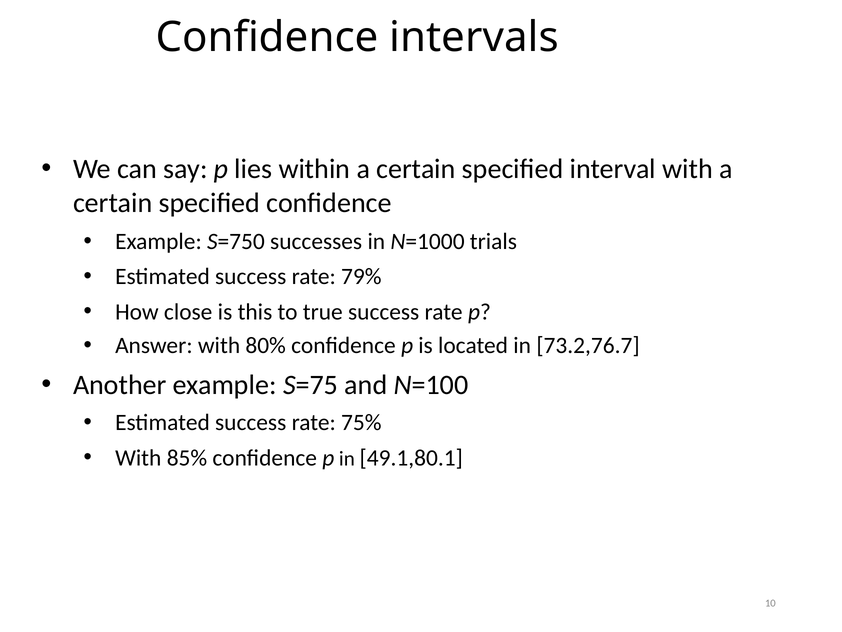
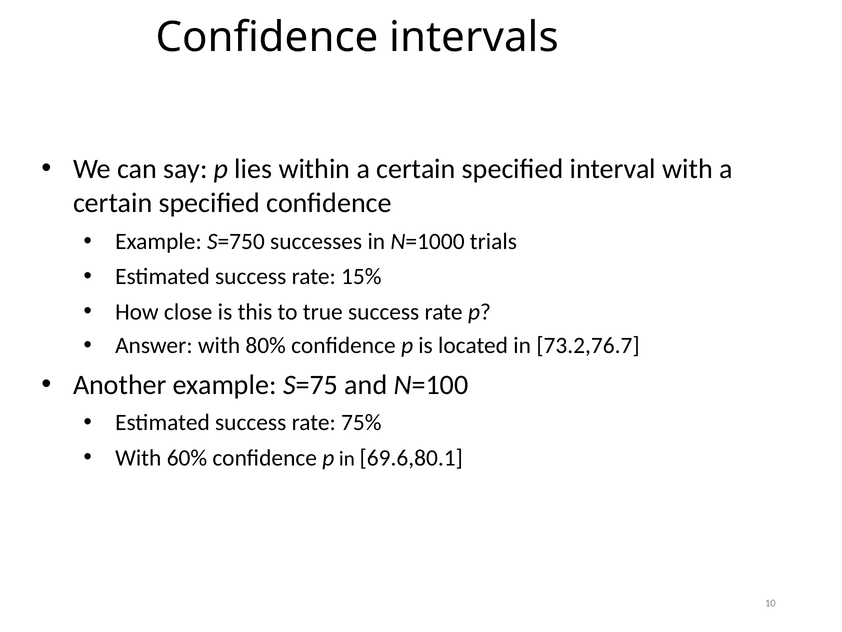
79%: 79% -> 15% (361, 277)
85%: 85% -> 60% (187, 457)
49.1,80.1: 49.1,80.1 -> 69.6,80.1 (411, 457)
